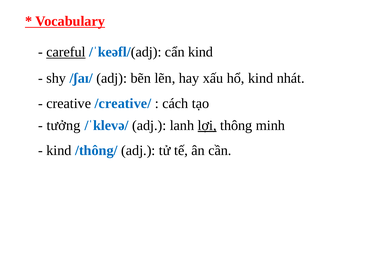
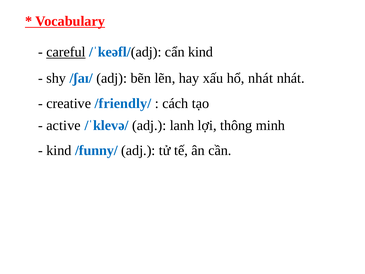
hổ kind: kind -> nhát (261, 78)
/creative/: /creative/ -> /friendly/ (123, 103)
tưởng: tưởng -> active (64, 125)
lợi underline: present -> none (207, 125)
/thông/: /thông/ -> /funny/ (96, 150)
